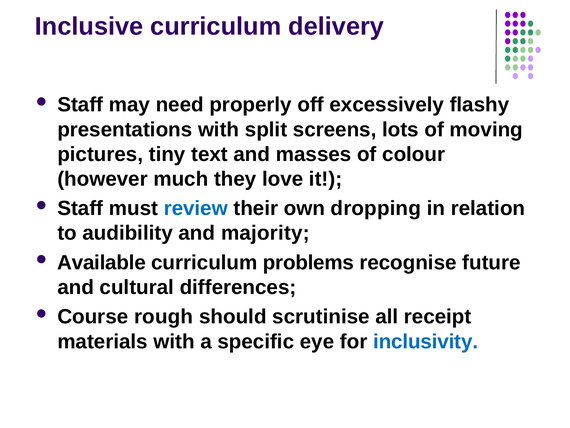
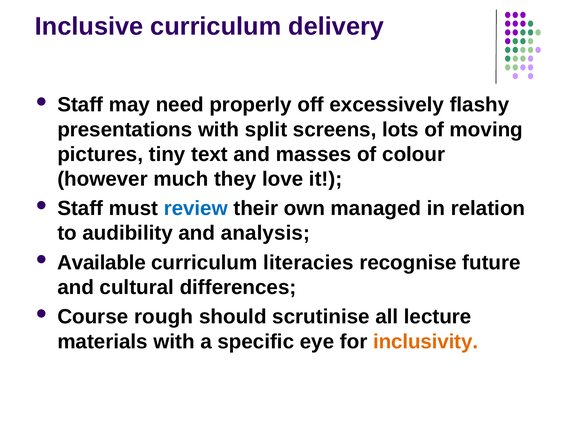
dropping: dropping -> managed (376, 208)
majority: majority -> analysis (265, 233)
problems: problems -> literacies (308, 262)
receipt: receipt -> lecture (438, 316)
inclusivity colour: blue -> orange (426, 341)
